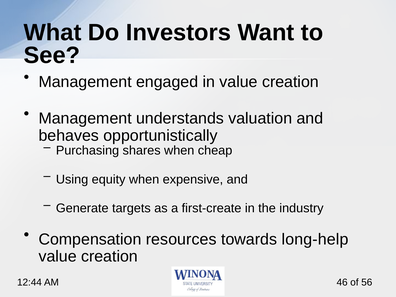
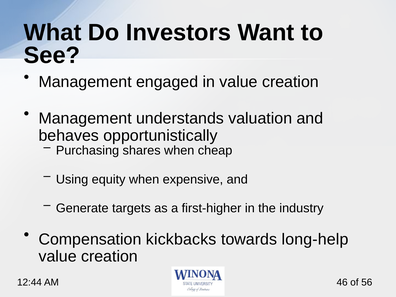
first-create: first-create -> first-higher (212, 208)
resources: resources -> kickbacks (181, 239)
